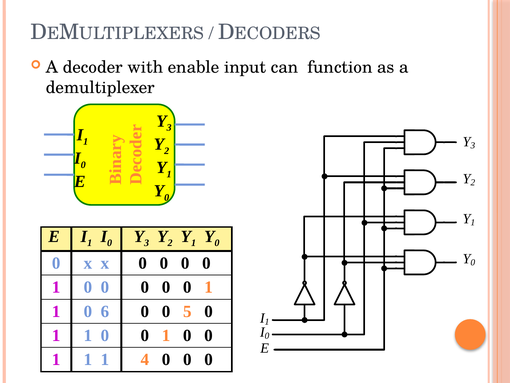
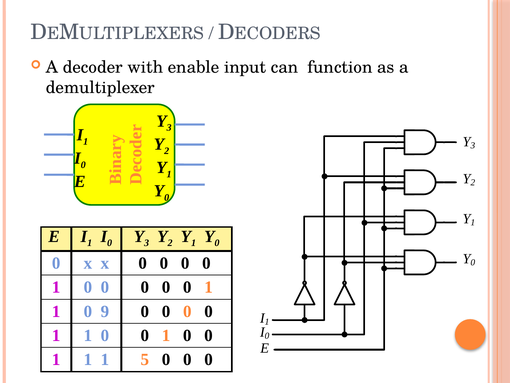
6: 6 -> 9 (105, 311)
5: 5 -> 0 (187, 311)
4: 4 -> 5 (145, 359)
